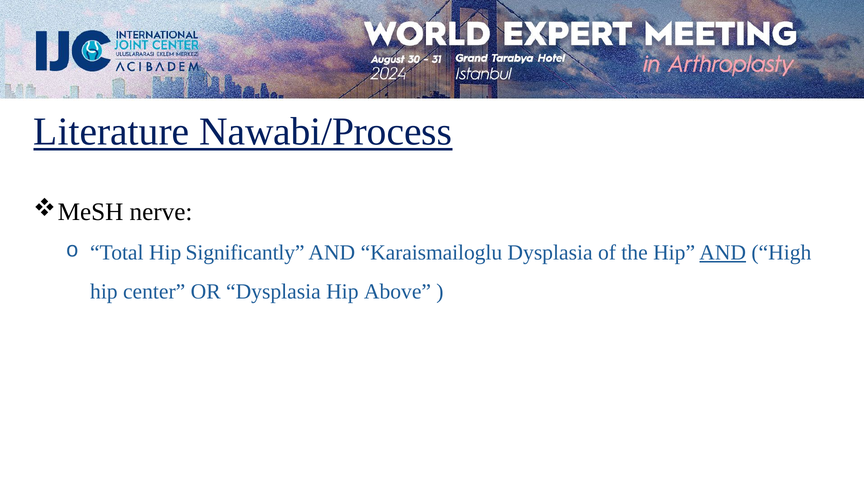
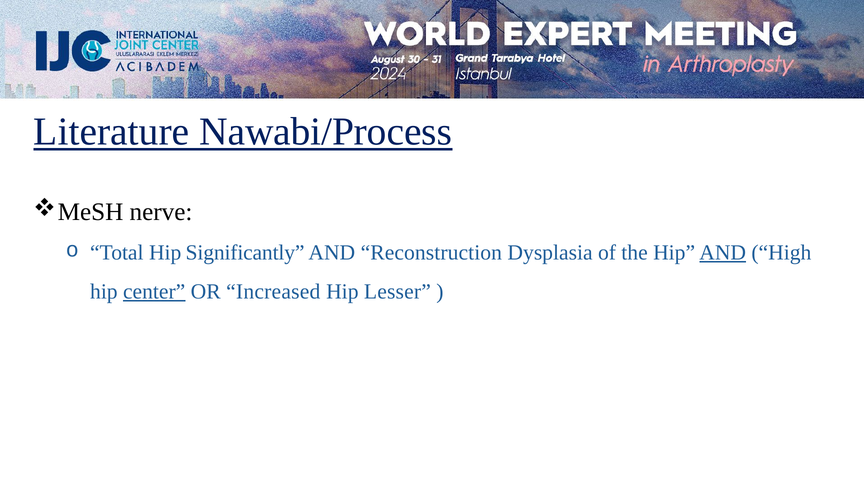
Karaismailoglu: Karaismailoglu -> Reconstruction (431, 253)
center underline: none -> present (154, 291)
OR Dysplasia: Dysplasia -> Increased (273, 291)
Above: Above -> Lesser (397, 291)
